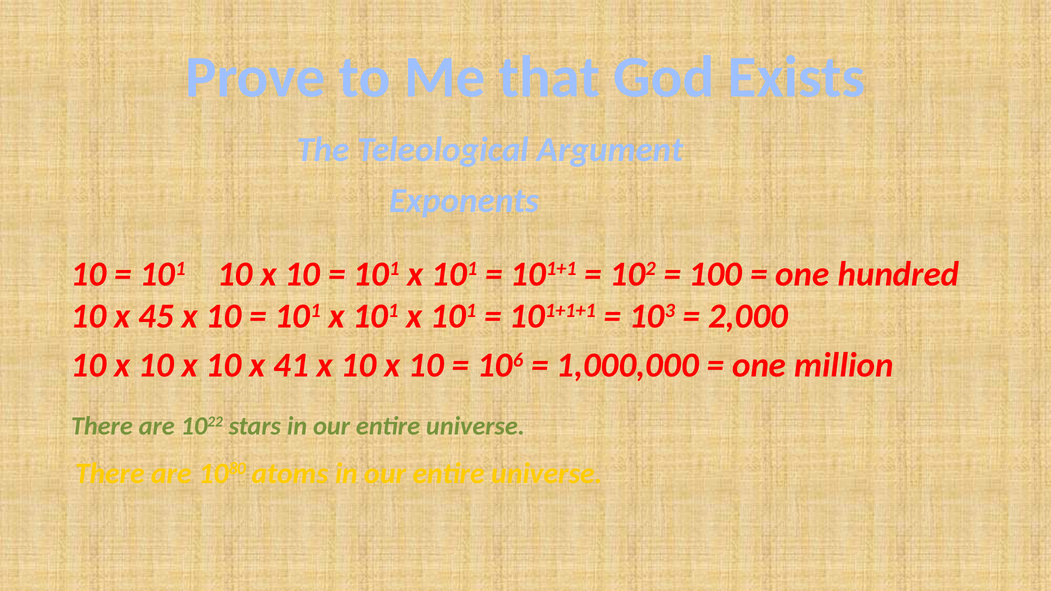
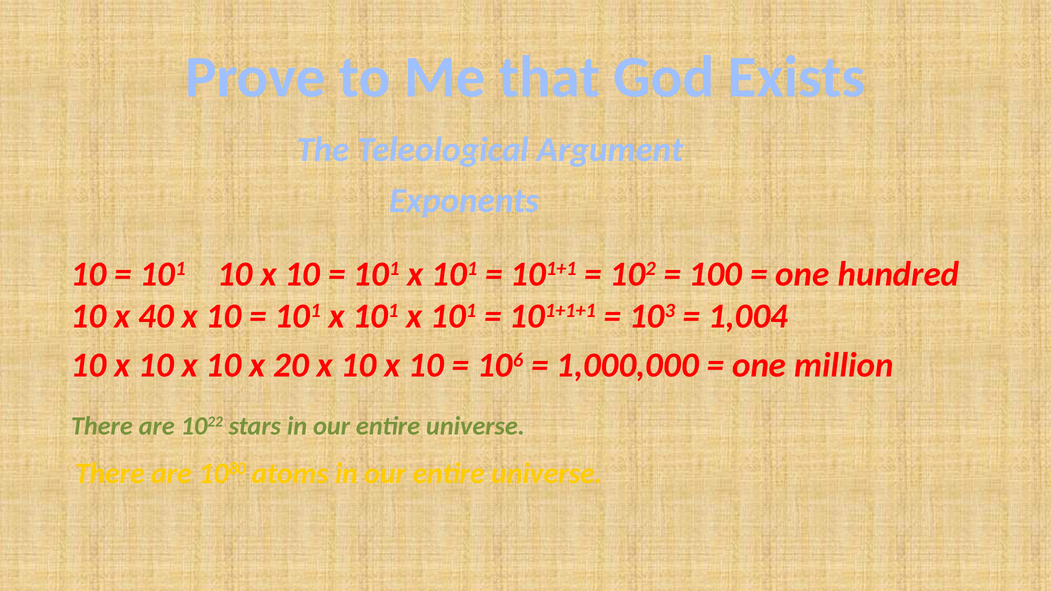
45: 45 -> 40 (156, 316)
2,000: 2,000 -> 1,004 (748, 316)
41: 41 -> 20 (291, 365)
